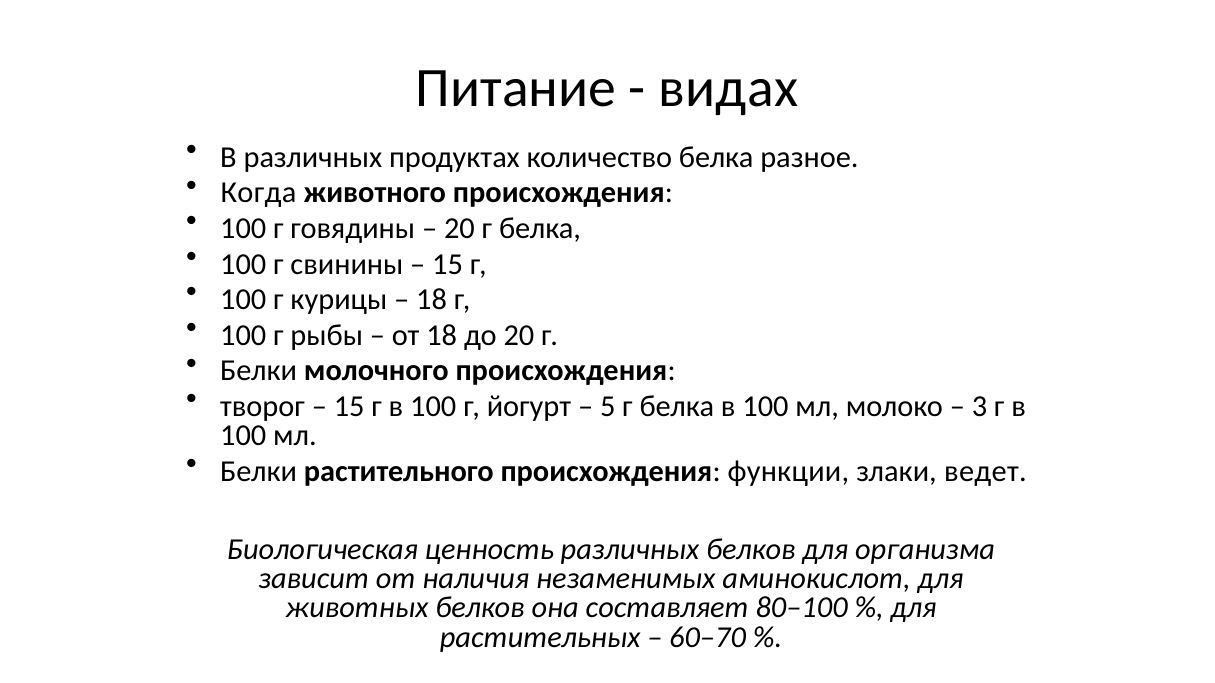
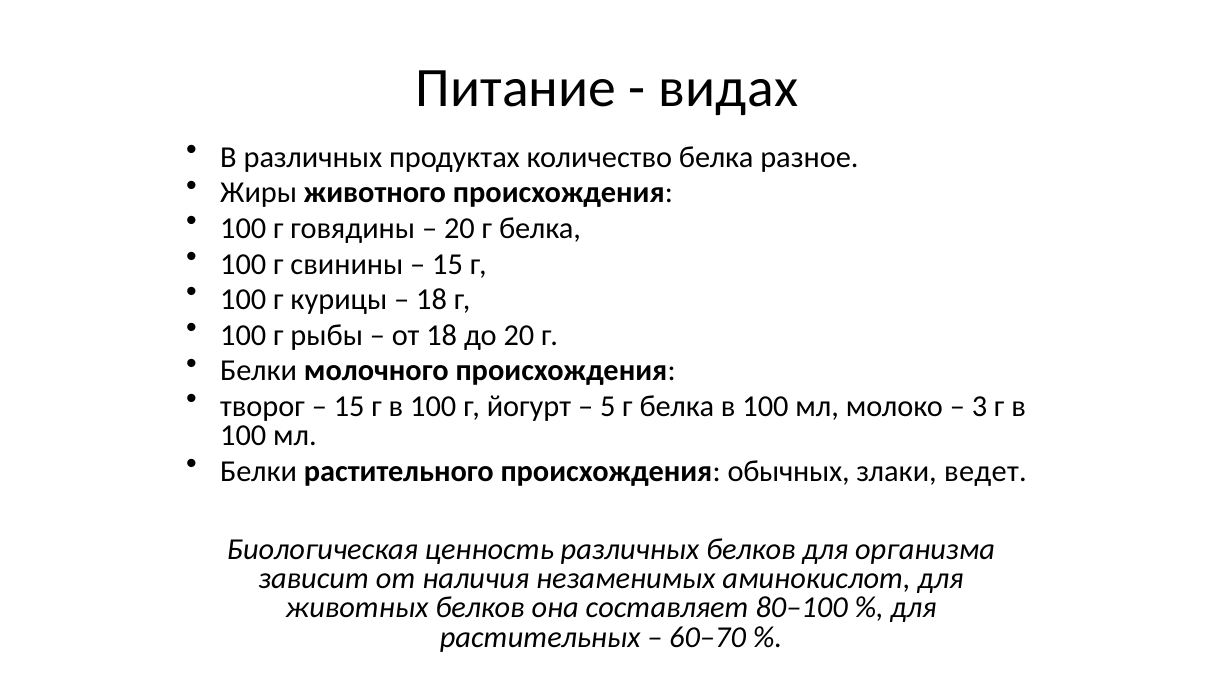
Когда: Когда -> Жиры (259, 193)
функции: функции -> обычных (789, 471)
